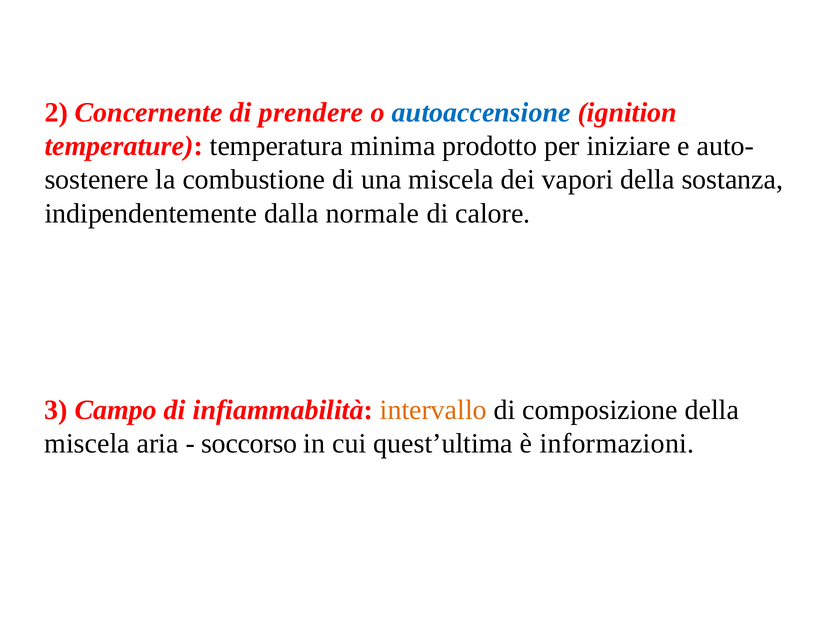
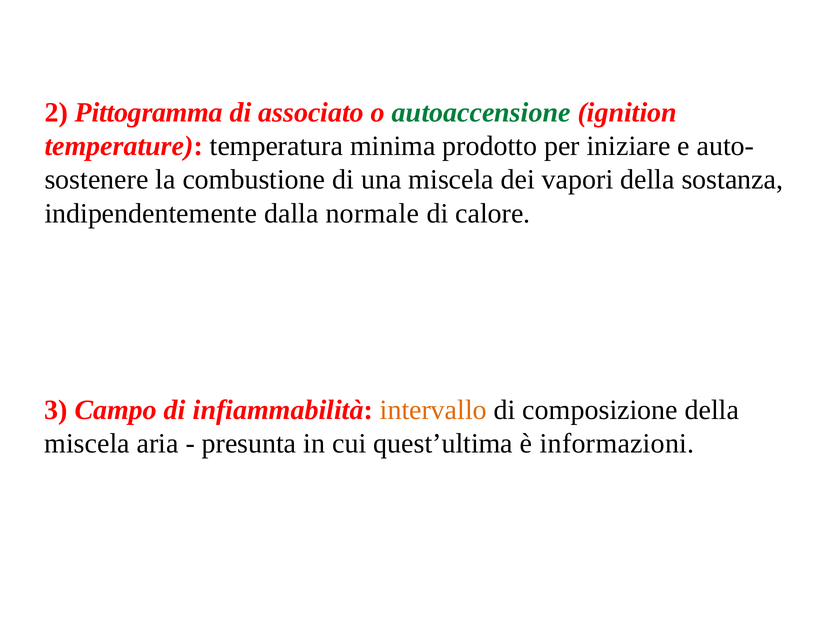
Concernente: Concernente -> Pittogramma (149, 113)
prendere: prendere -> associato (311, 113)
autoaccensione colour: blue -> green (481, 113)
soccorso: soccorso -> presunta (249, 444)
